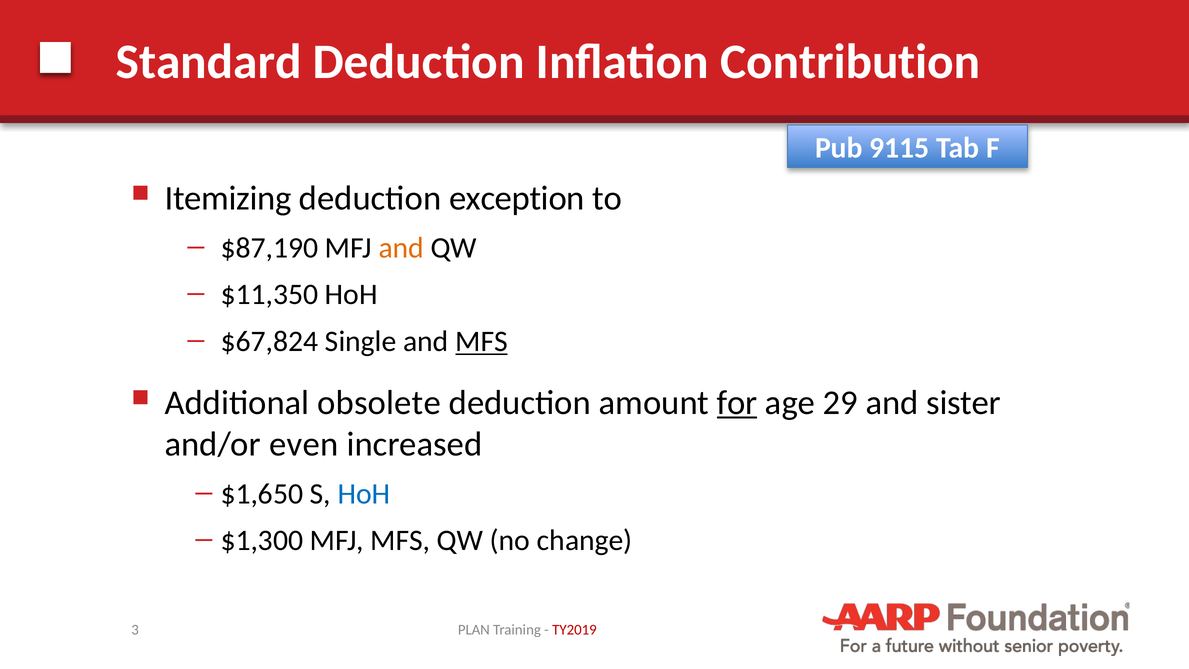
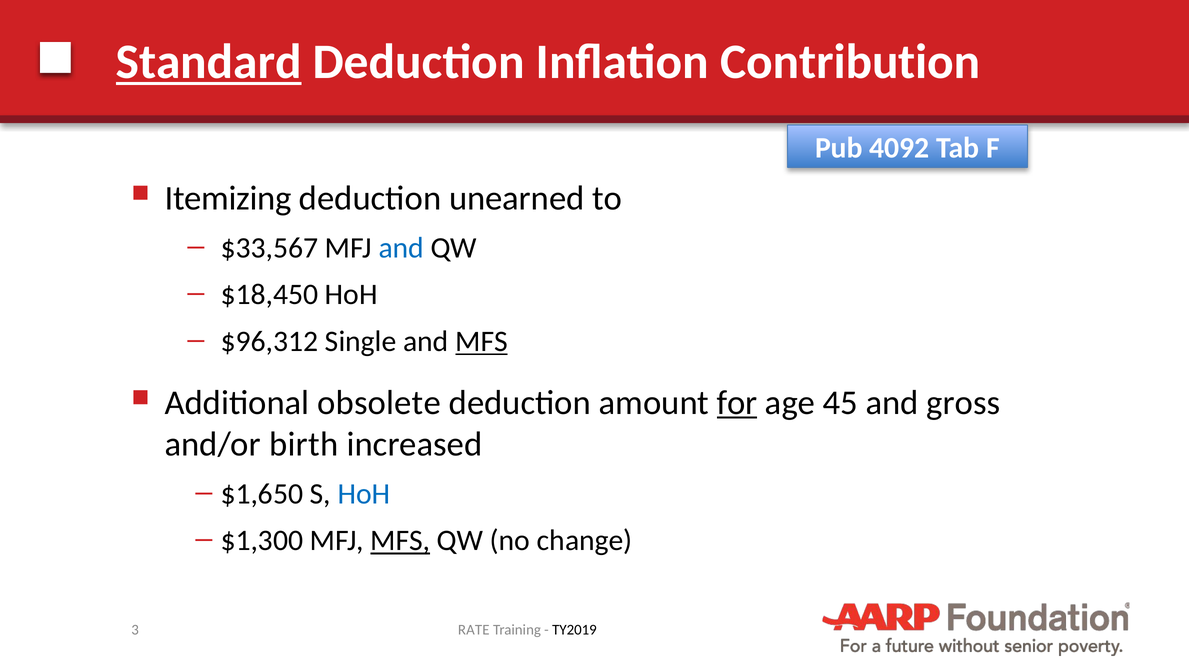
Standard underline: none -> present (209, 62)
9115: 9115 -> 4092 (899, 148)
exception: exception -> unearned (517, 198)
$87,190: $87,190 -> $33,567 (269, 248)
and colour: orange -> blue (401, 248)
$11,350: $11,350 -> $18,450 (269, 295)
$67,824: $67,824 -> $96,312 (269, 341)
29: 29 -> 45 (840, 403)
sister: sister -> gross (963, 403)
even: even -> birth (304, 444)
MFS underline: none -> present (400, 541)
PLAN: PLAN -> RATE (474, 630)
TY2019 colour: red -> black (574, 630)
